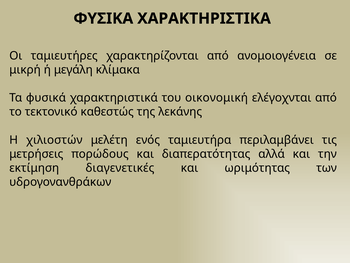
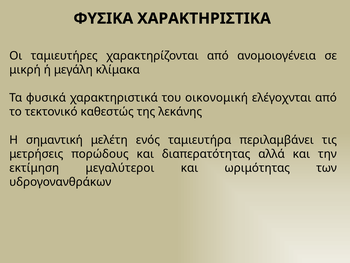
χιλιοστών: χιλιοστών -> σημαντική (54, 140)
διαγενετικές: διαγενετικές -> μεγαλύτεροι (120, 168)
